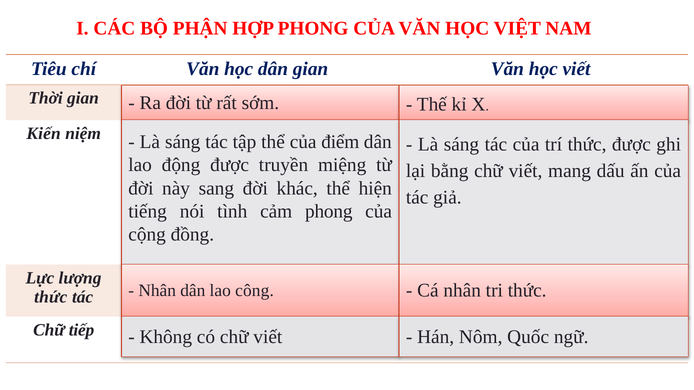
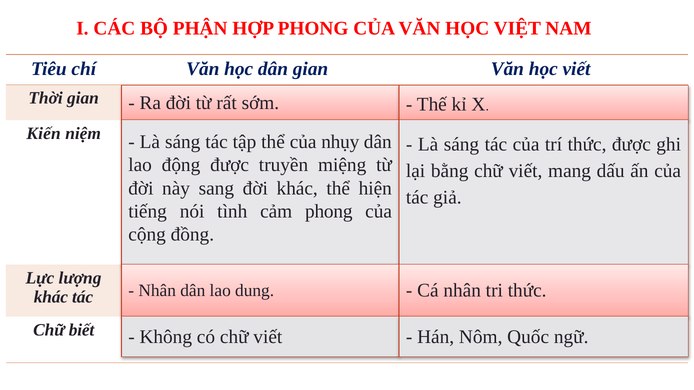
điểm: điểm -> nhụy (340, 142)
công: công -> dung (255, 291)
thức: thức -> khác (51, 297)
tiếp: tiếp -> biết (82, 330)
